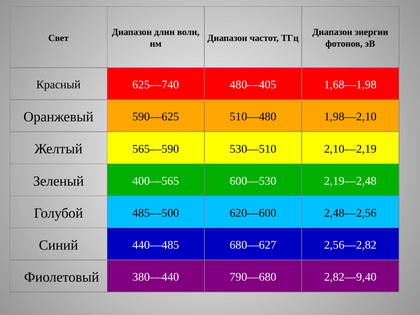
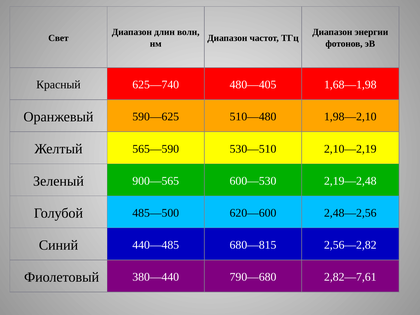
400—565: 400—565 -> 900—565 (156, 181)
680—627: 680—627 -> 680—815 (253, 245)
2,82—9,40: 2,82—9,40 -> 2,82—7,61 (350, 277)
